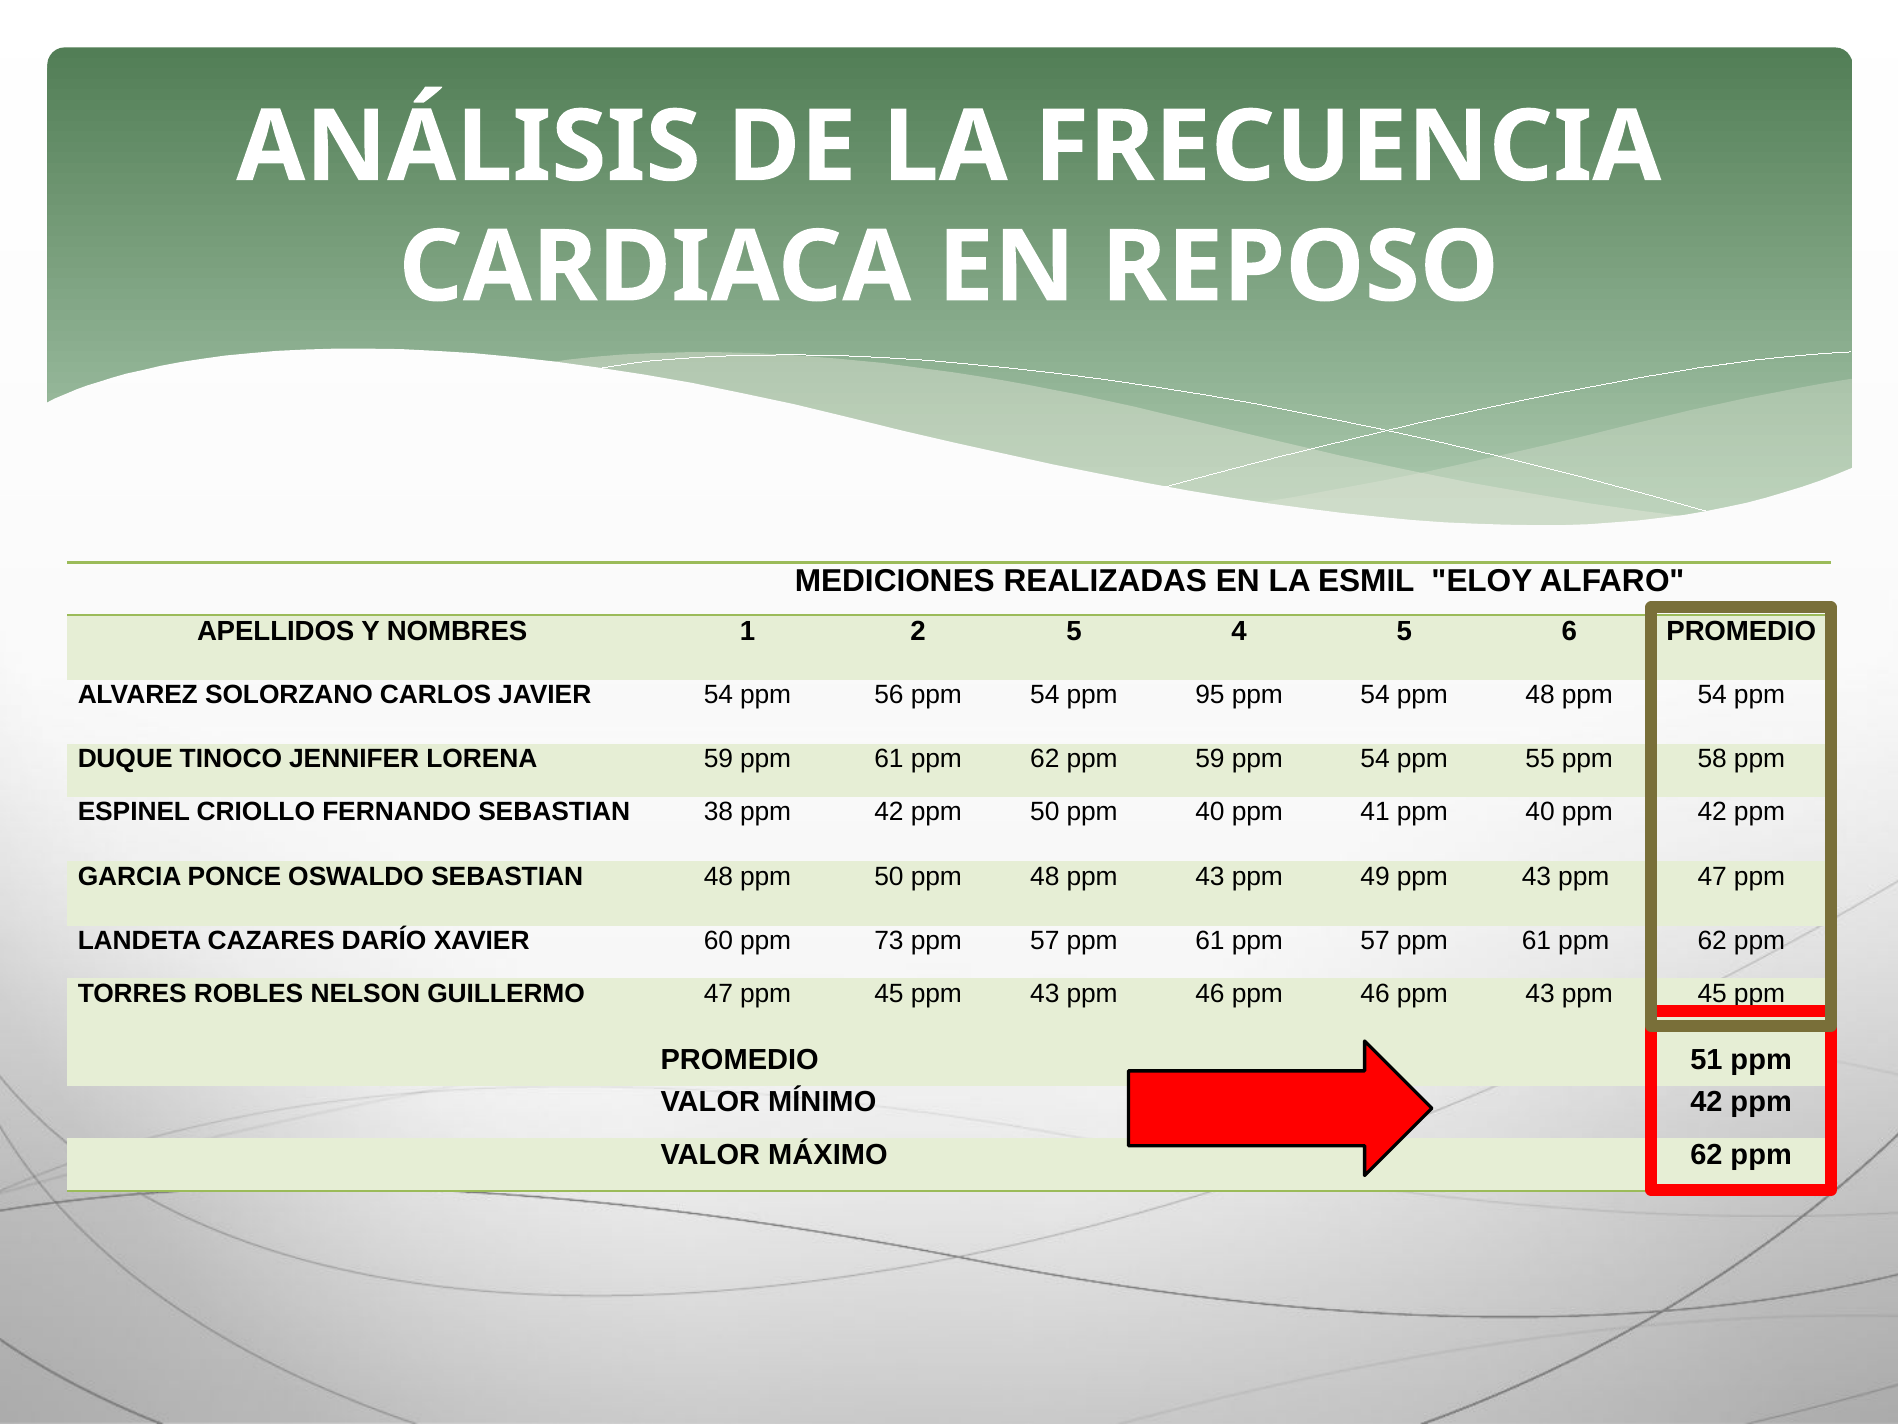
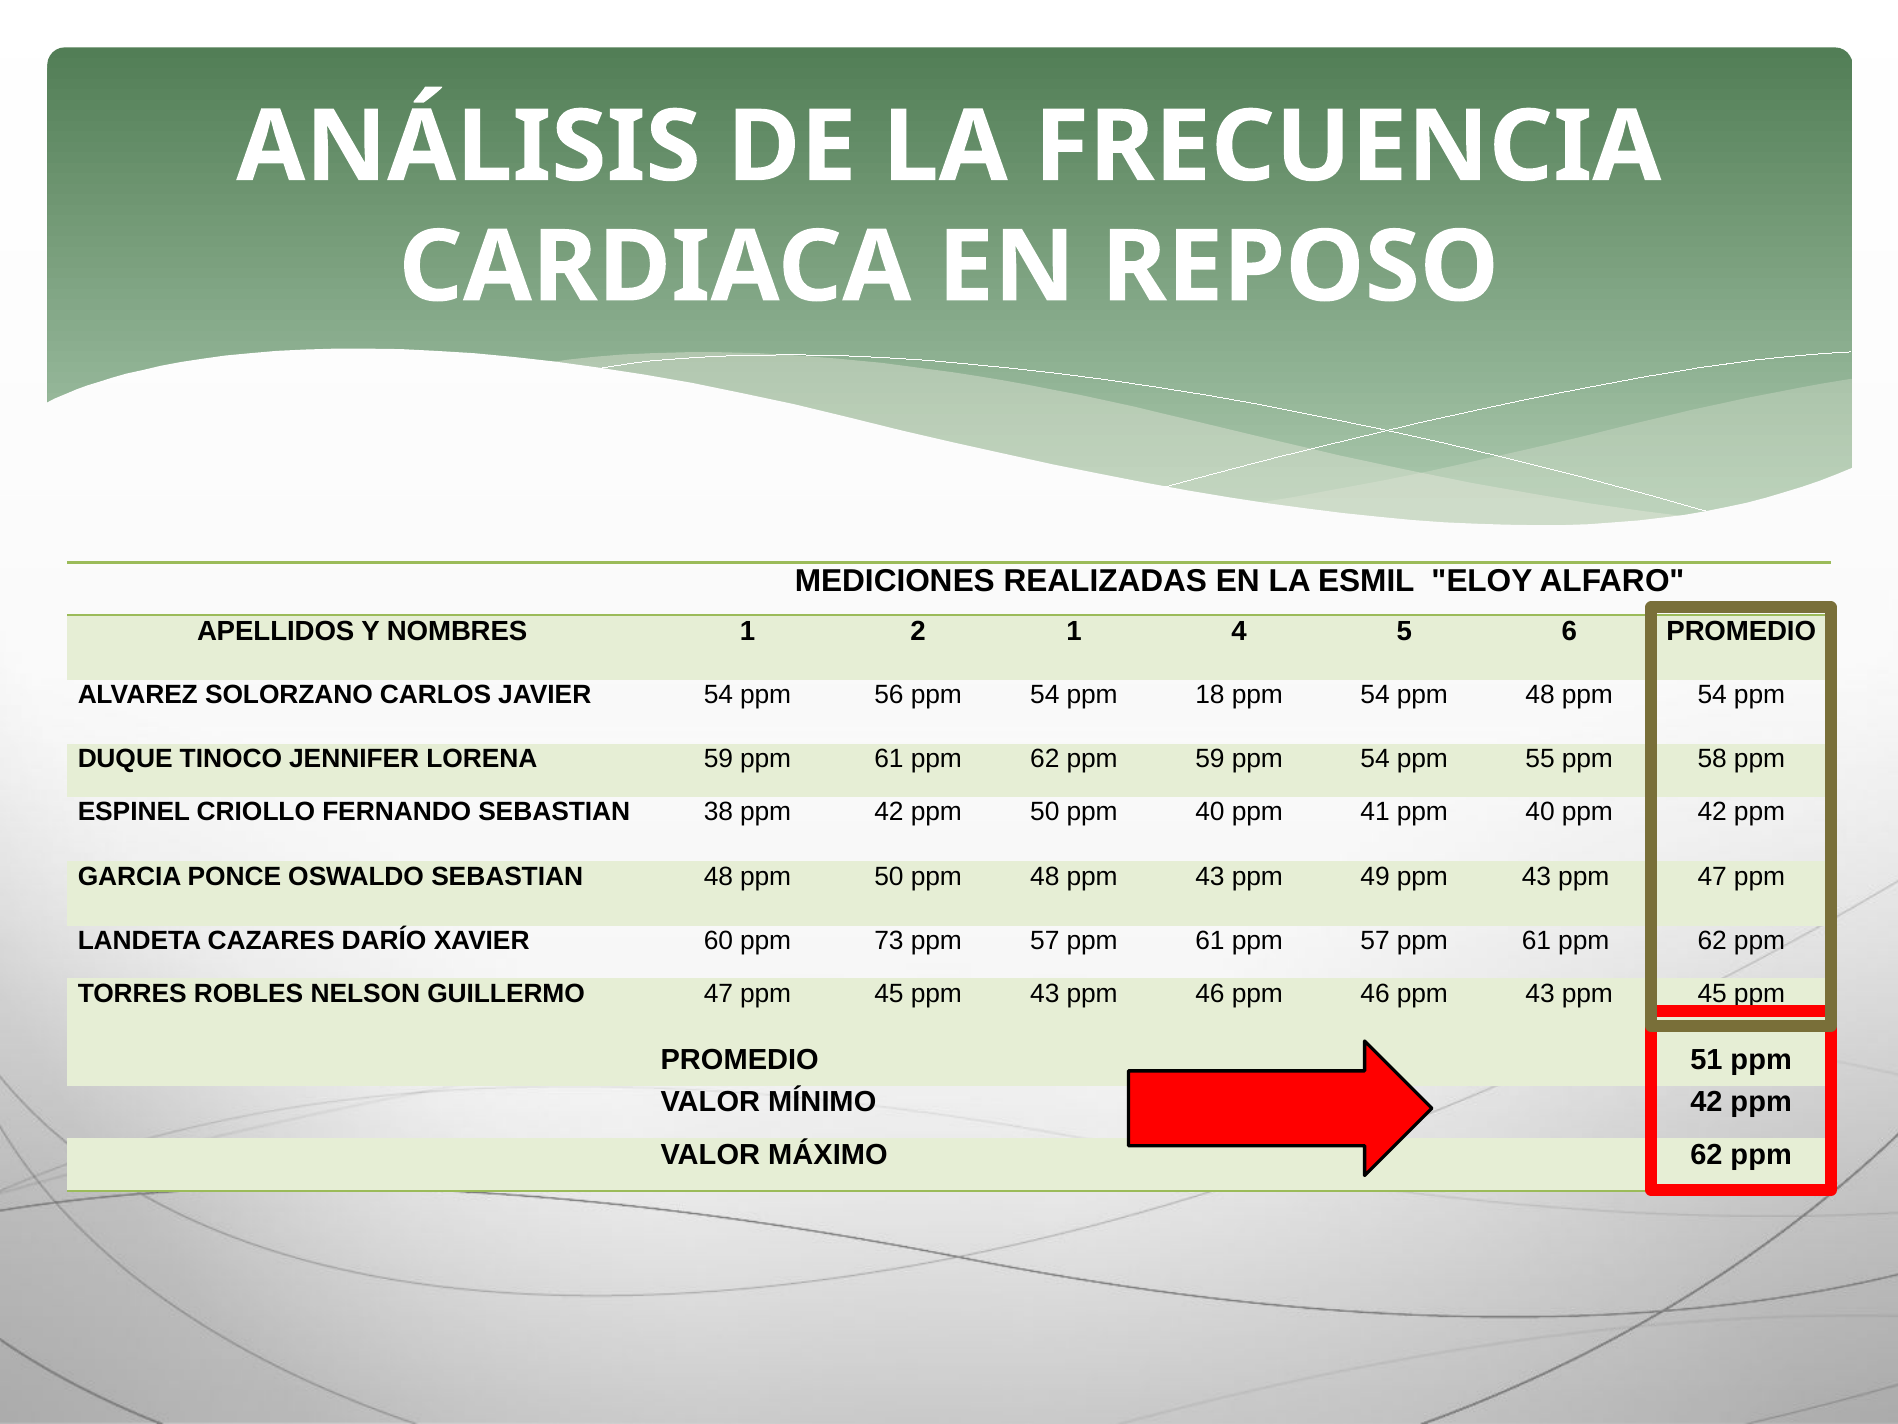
2 5: 5 -> 1 (1074, 631)
95: 95 -> 18 (1210, 694)
